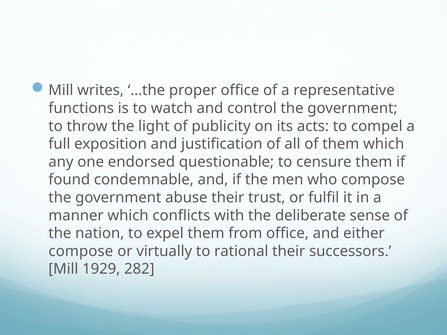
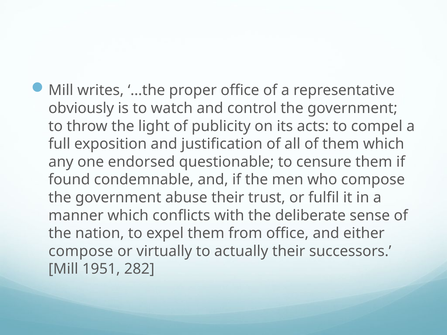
functions: functions -> obviously (81, 108)
rational: rational -> actually (241, 251)
1929: 1929 -> 1951 (101, 269)
